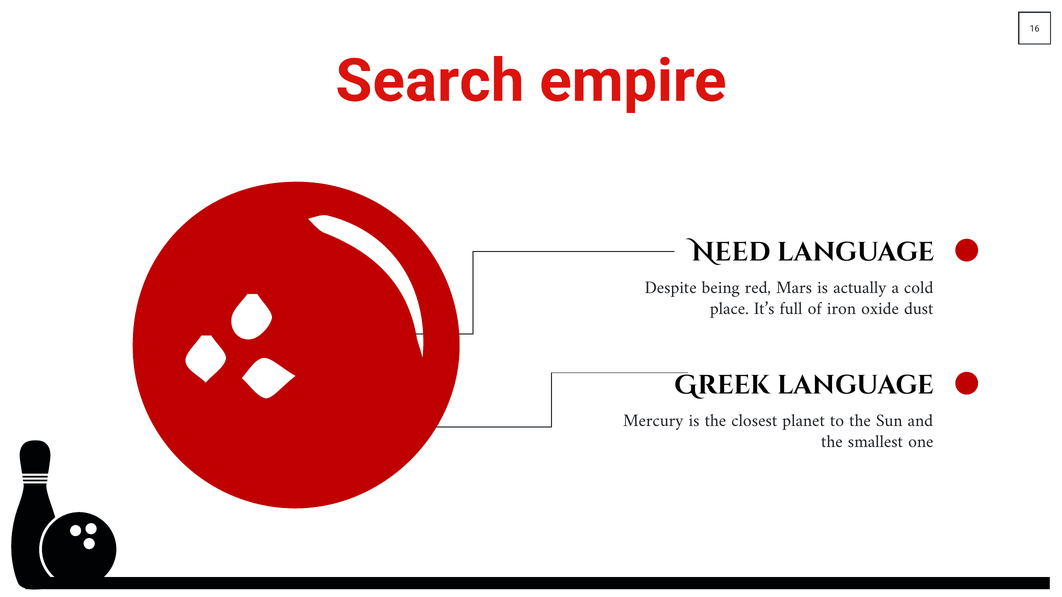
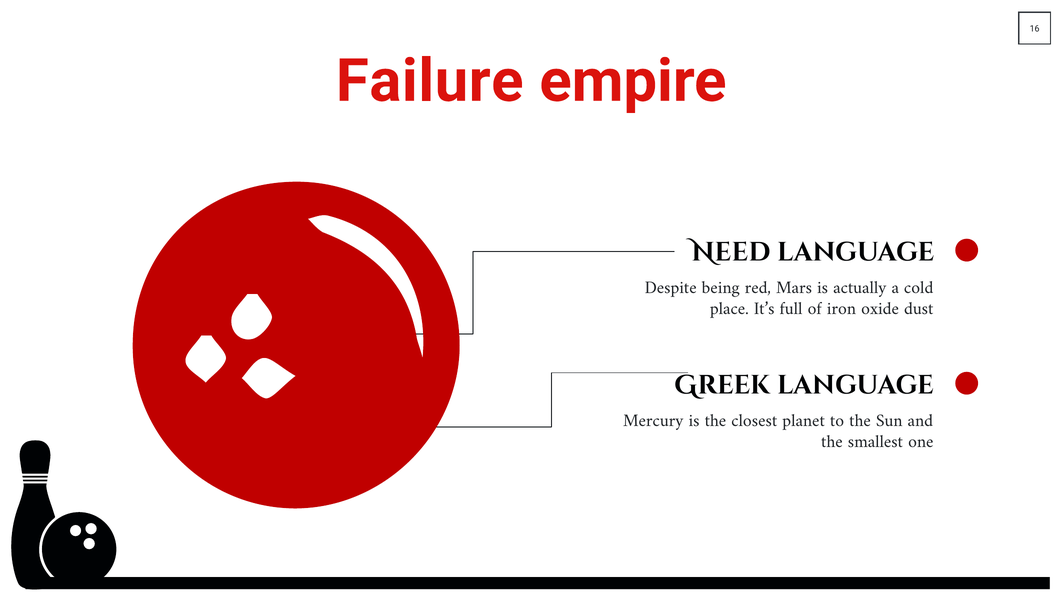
Search: Search -> Failure (430, 81)
